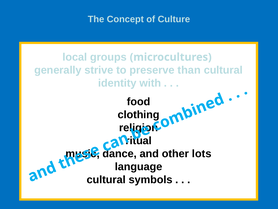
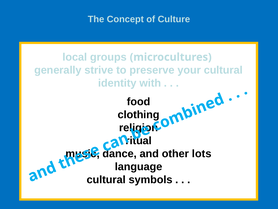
than: than -> your (189, 70)
